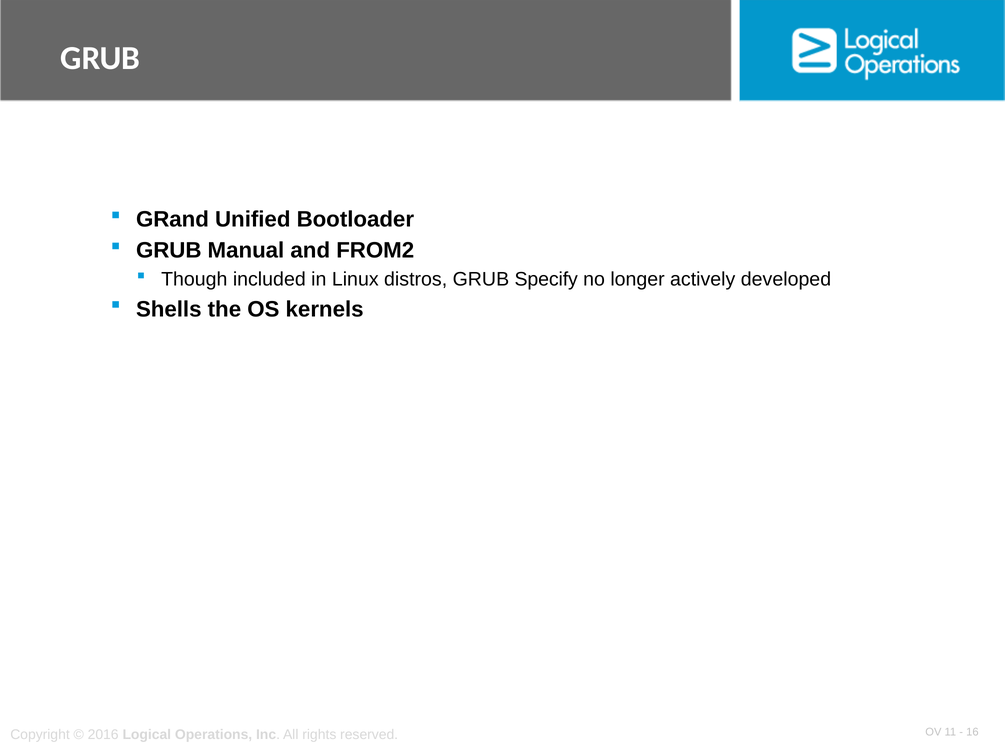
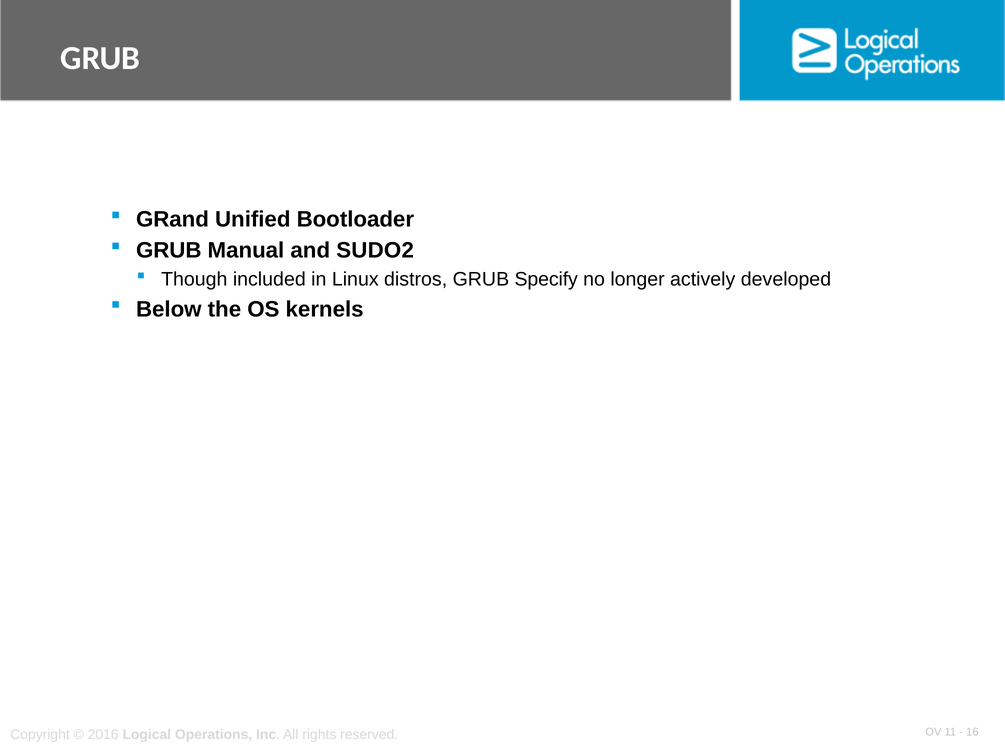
FROM2: FROM2 -> SUDO2 (375, 251)
Shells: Shells -> Below (169, 309)
